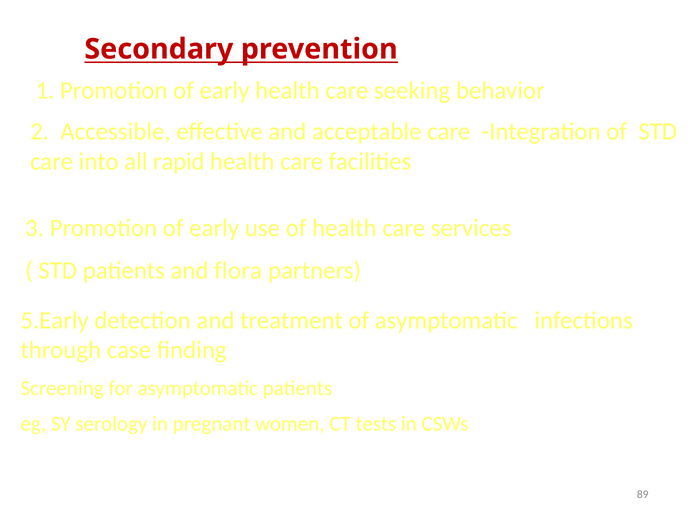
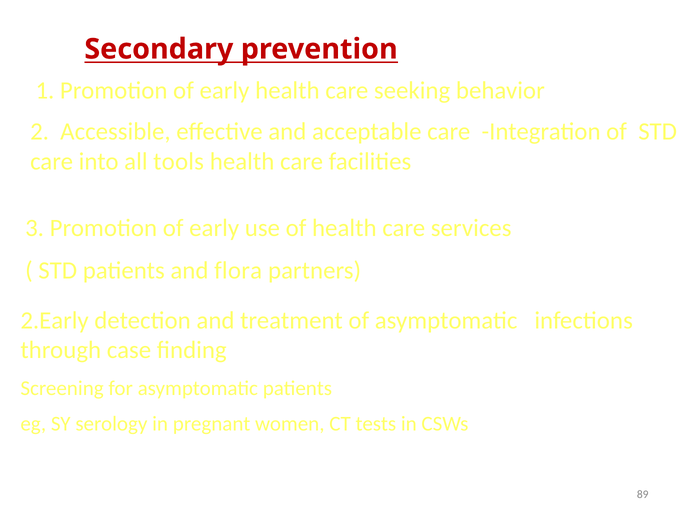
rapid: rapid -> tools (179, 161)
5.Early: 5.Early -> 2.Early (55, 320)
